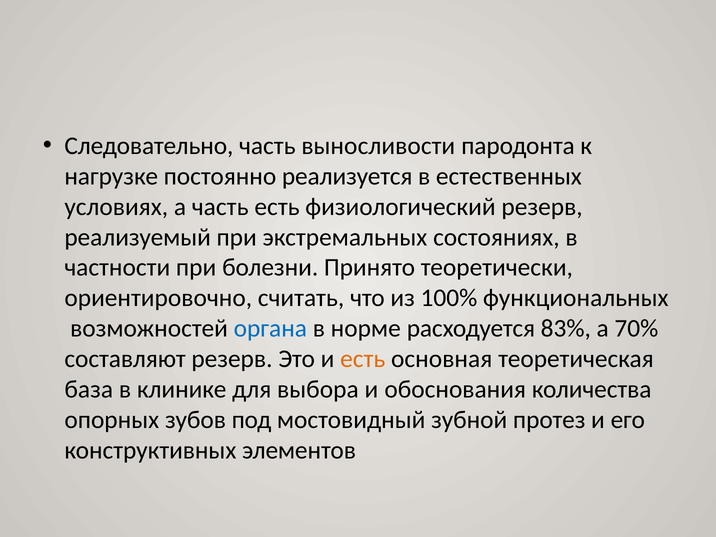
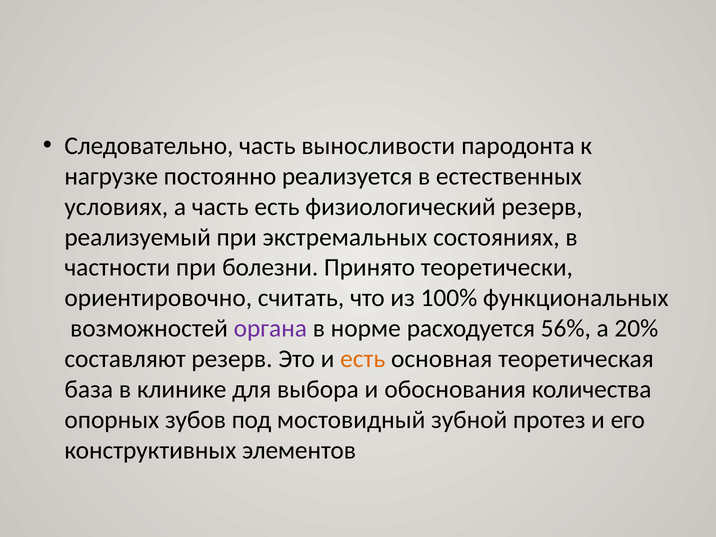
органа colour: blue -> purple (270, 328)
83%: 83% -> 56% (566, 328)
70%: 70% -> 20% (636, 328)
